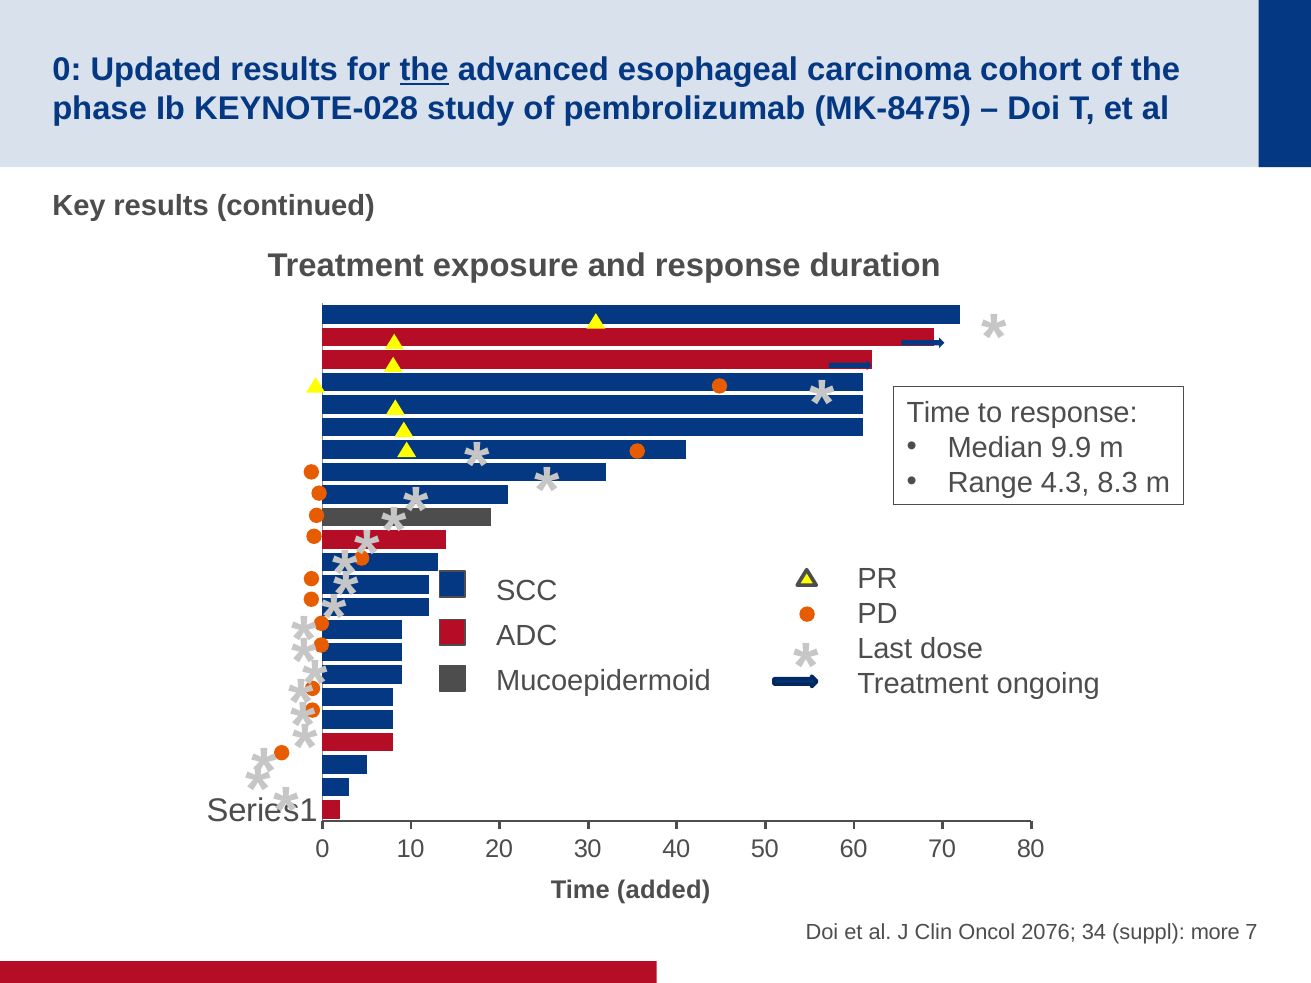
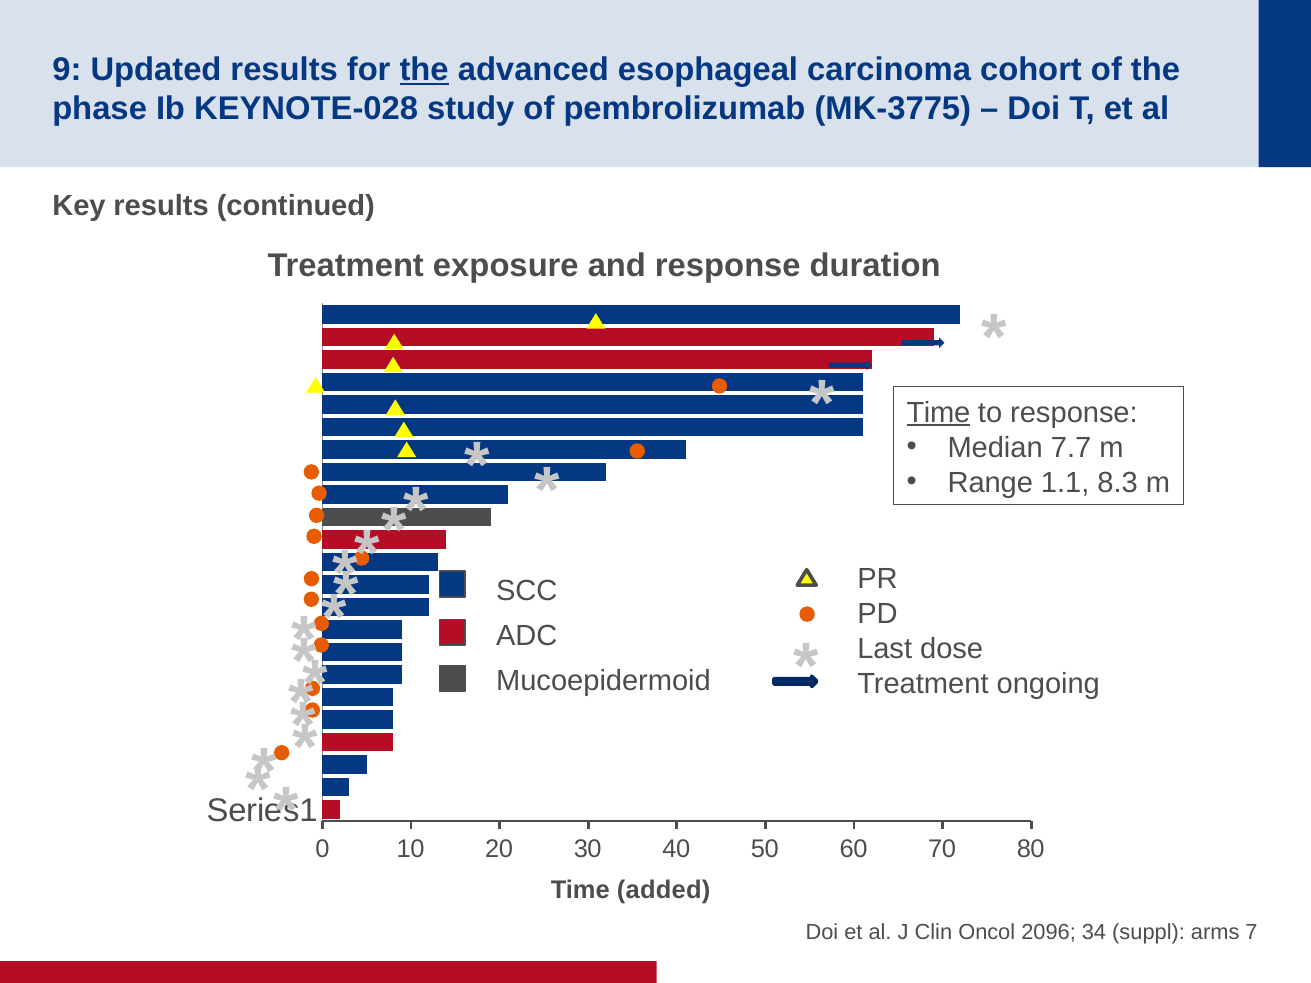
0: 0 -> 9 (67, 70)
MK-8475: MK-8475 -> MK-3775 (893, 109)
Time underline: none -> present (938, 413)
9.9: 9.9 -> 7.7 (1071, 448)
4.3: 4.3 -> 1.1 (1065, 483)
2076: 2076 -> 2096 (1049, 932)
more: more -> arms (1215, 932)
